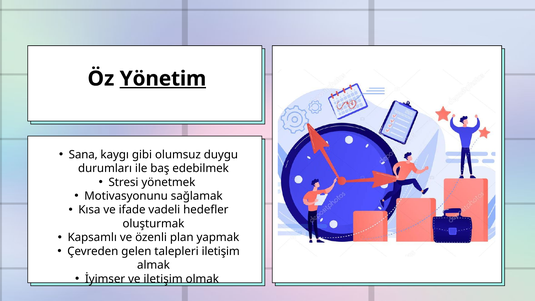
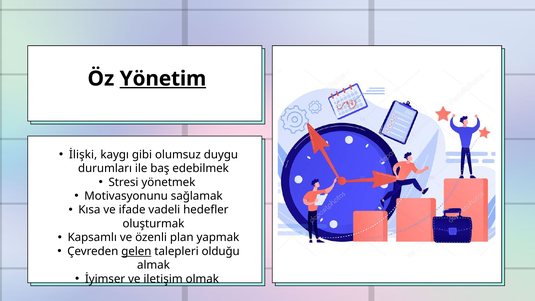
Sana: Sana -> İlişki (83, 155)
gelen underline: none -> present (136, 251)
talepleri iletişim: iletişim -> olduğu (221, 251)
